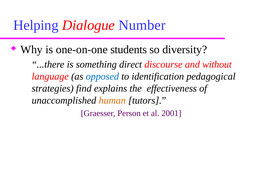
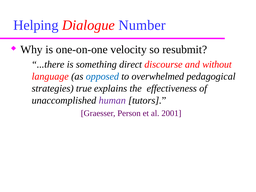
students: students -> velocity (129, 49)
diversity: diversity -> resubmit (185, 49)
identification: identification -> overwhelmed (158, 76)
find: find -> true (84, 88)
human colour: orange -> purple (112, 100)
